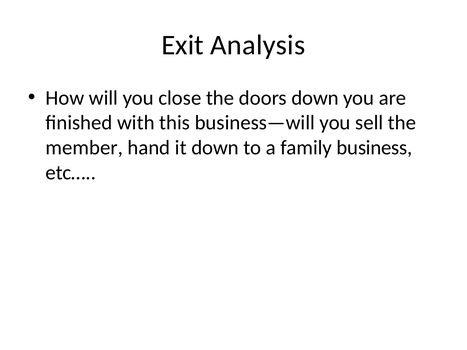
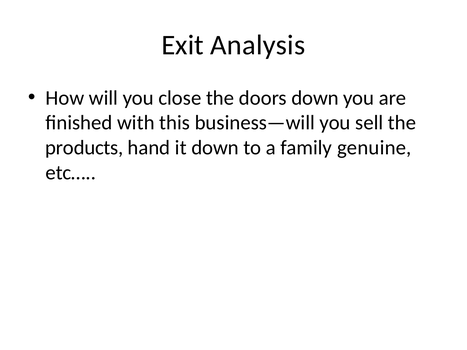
member: member -> products (84, 148)
business: business -> genuine (374, 148)
